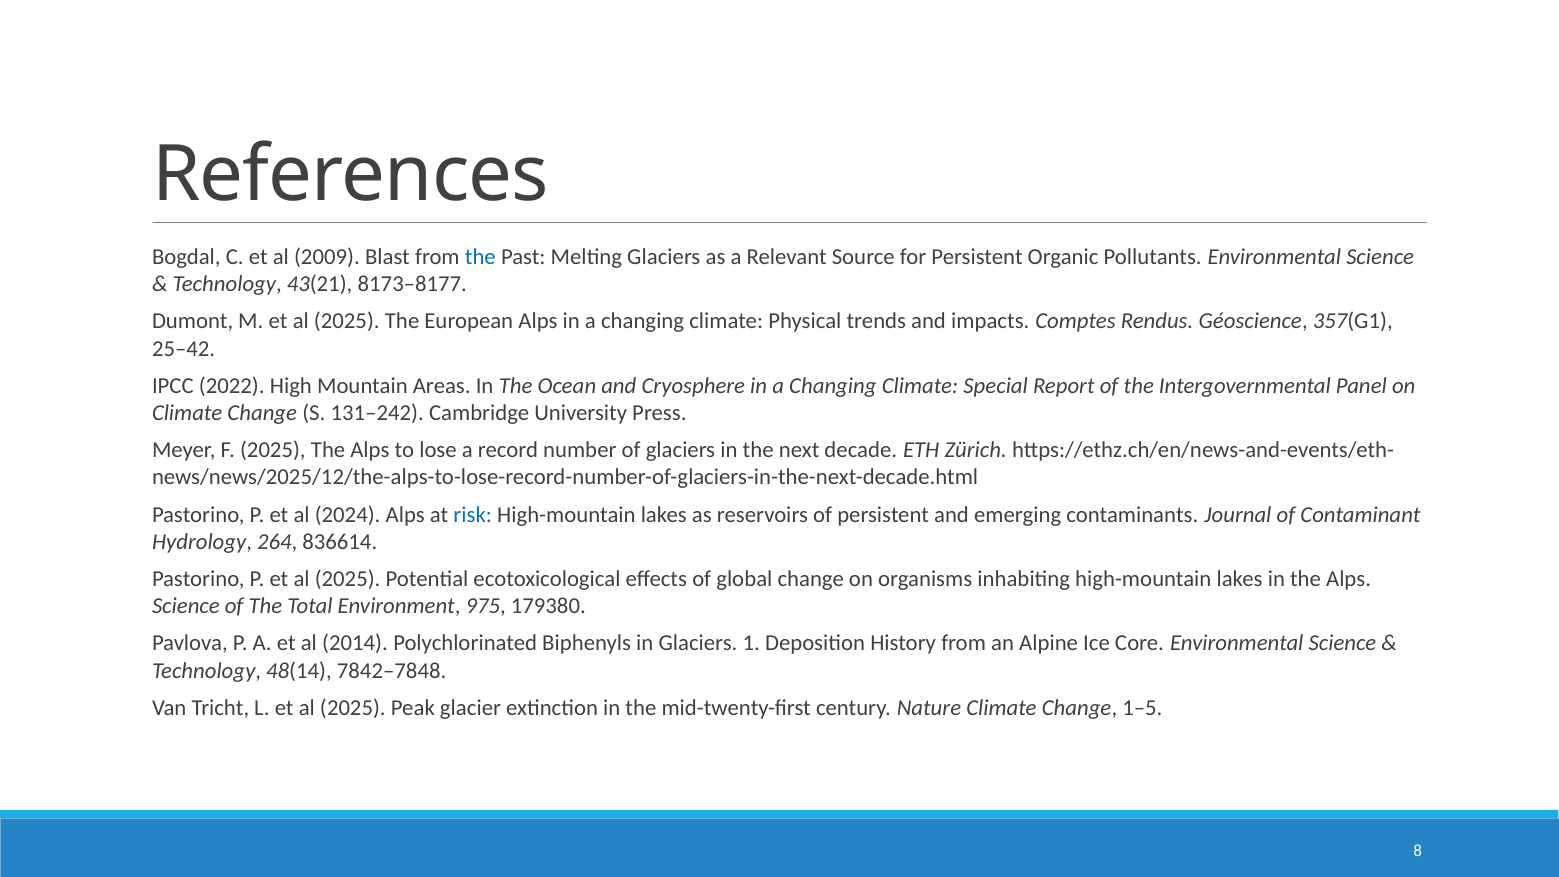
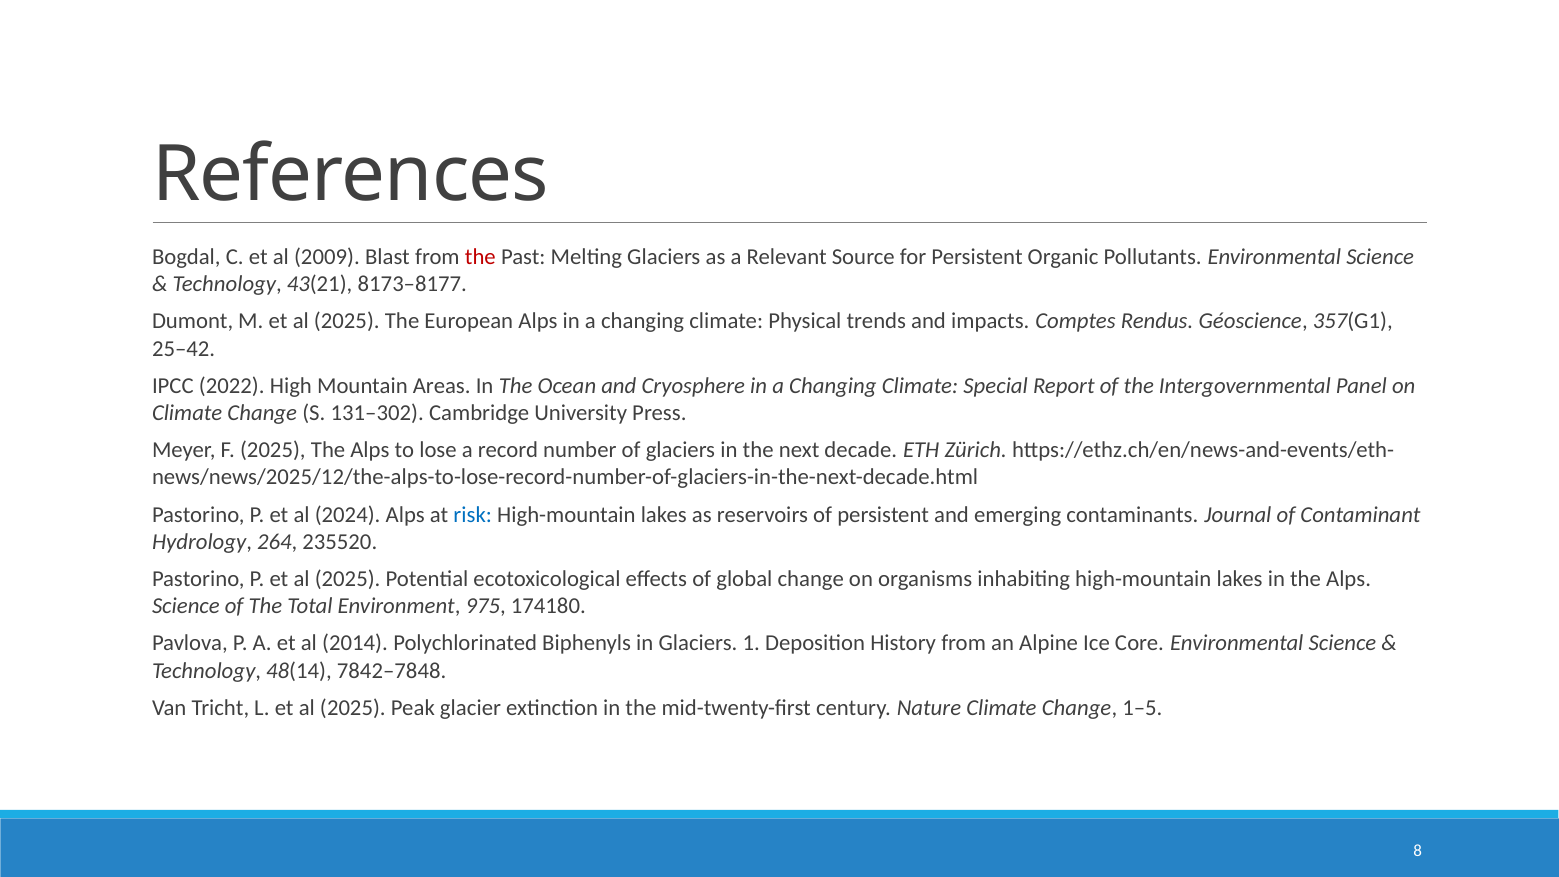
the colour: blue -> red (480, 257)
131–242: 131–242 -> 131–302 (377, 413)
836614: 836614 -> 235520 (340, 542)
179380: 179380 -> 174180 (548, 606)
